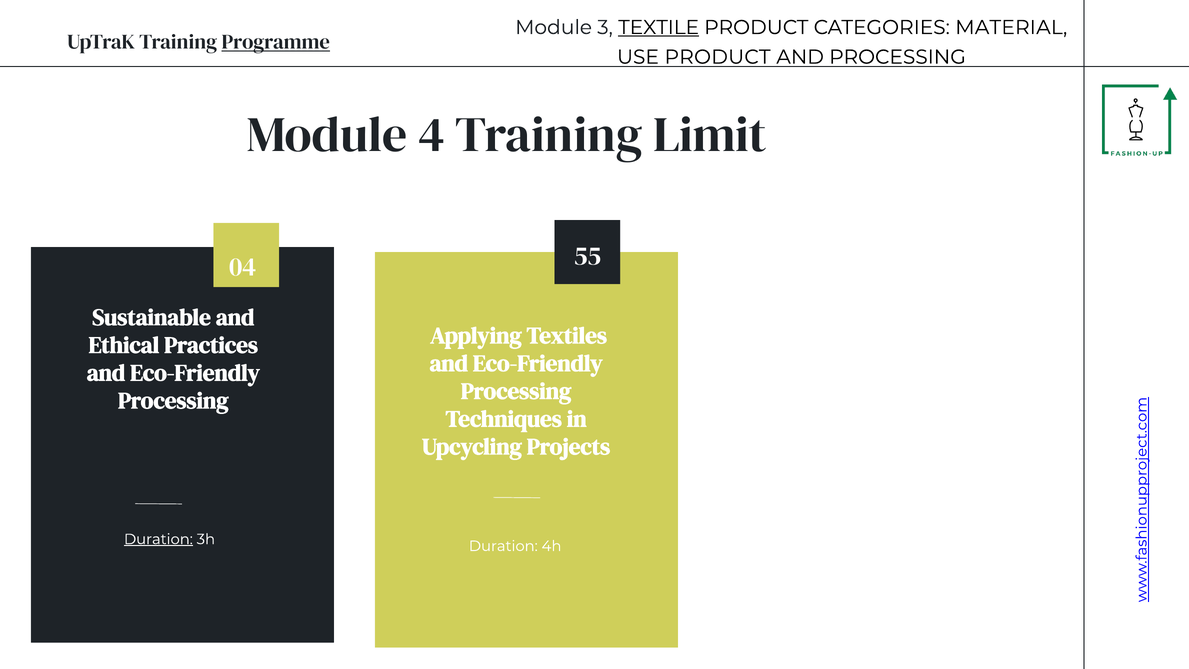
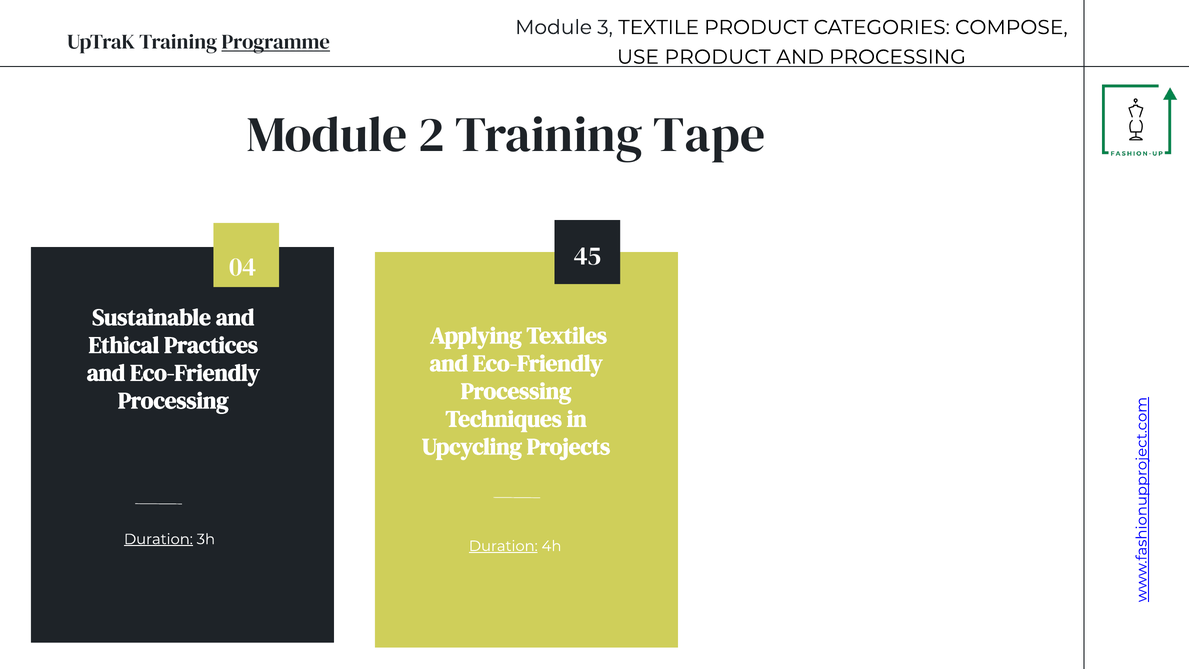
TEXTILE underline: present -> none (659, 27)
MATERIAL: MATERIAL -> COMPOSE (1011, 27)
4: 4 -> 2 (431, 135)
Limit: Limit -> Tape (709, 135)
55: 55 -> 45 (588, 256)
Duration underline: none -> present (503, 546)
